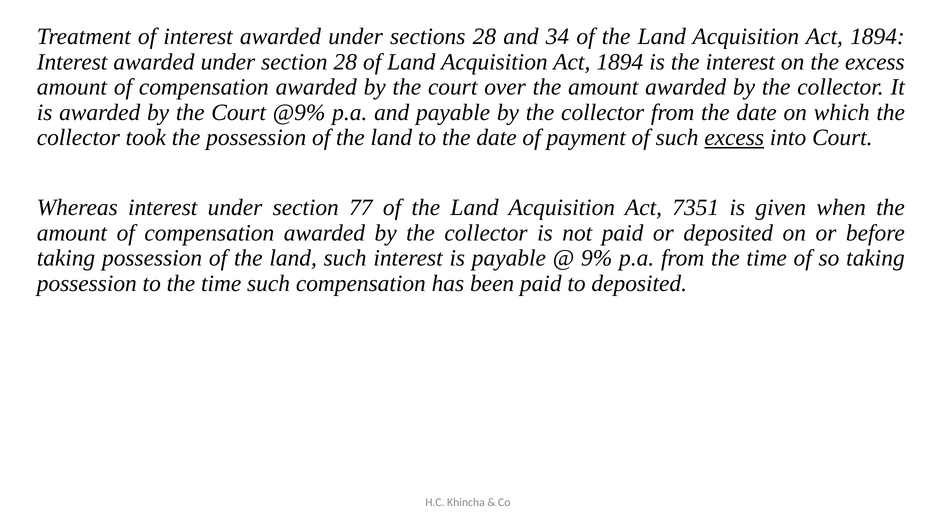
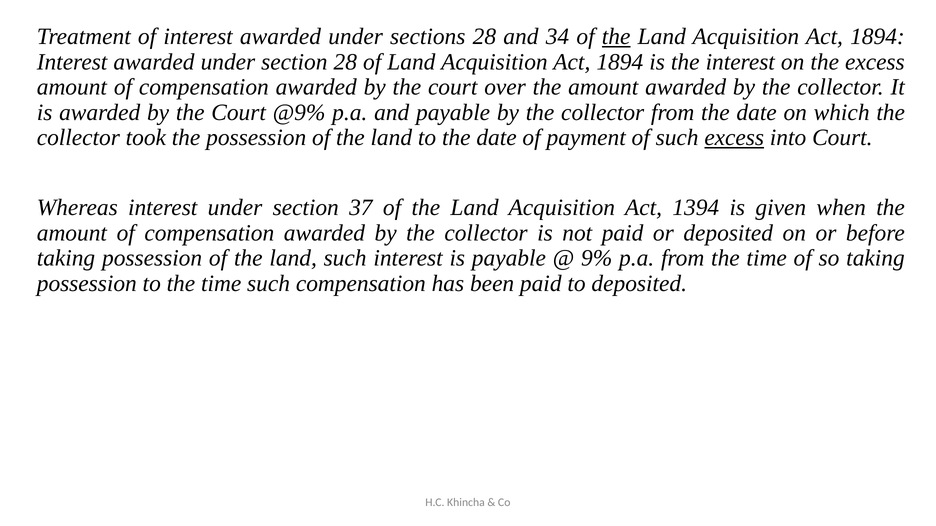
the underline: none -> present (616, 37)
77: 77 -> 37 (361, 208)
7351: 7351 -> 1394 (696, 208)
